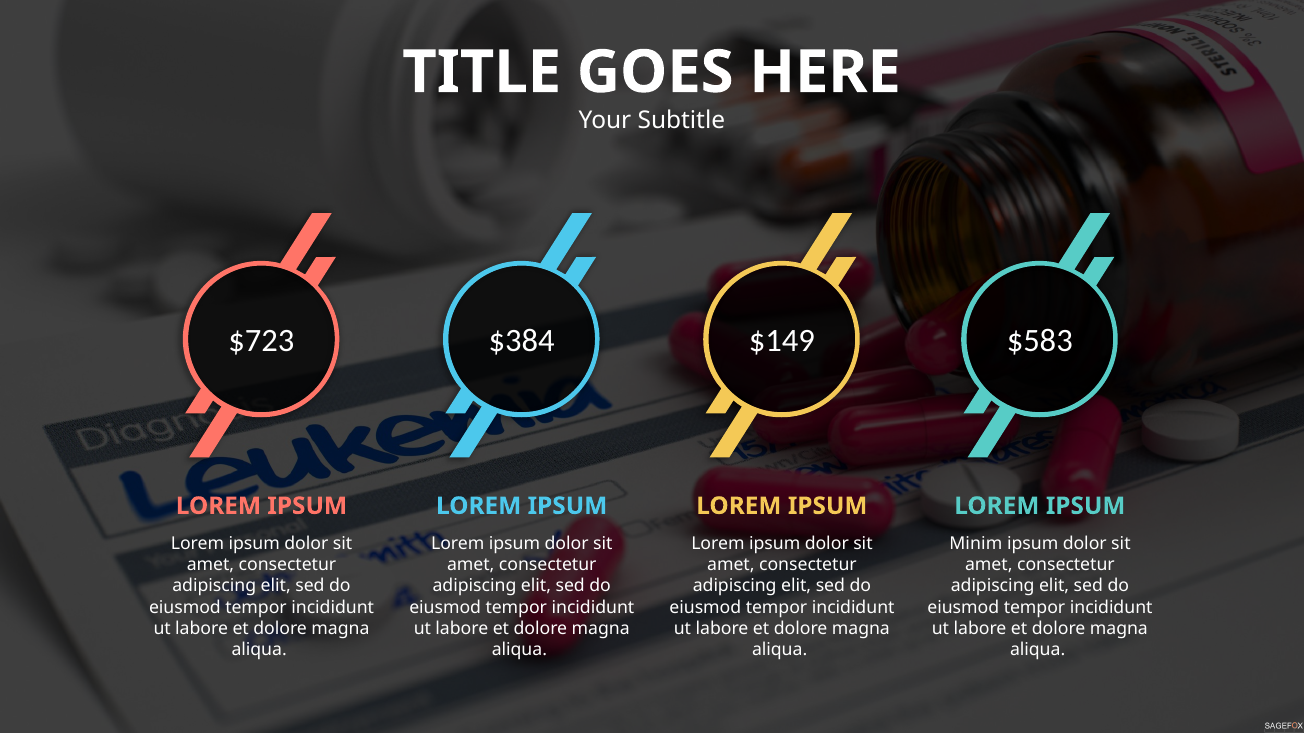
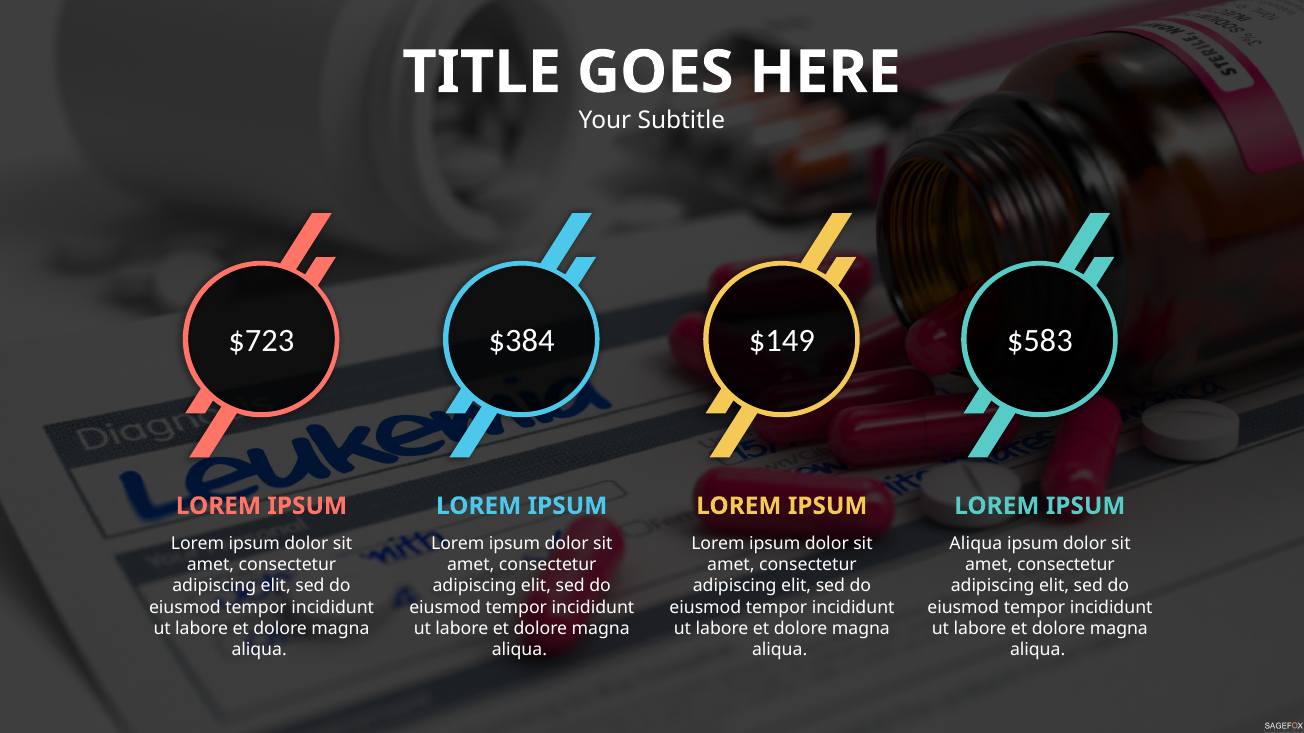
Minim: Minim -> Aliqua (976, 544)
